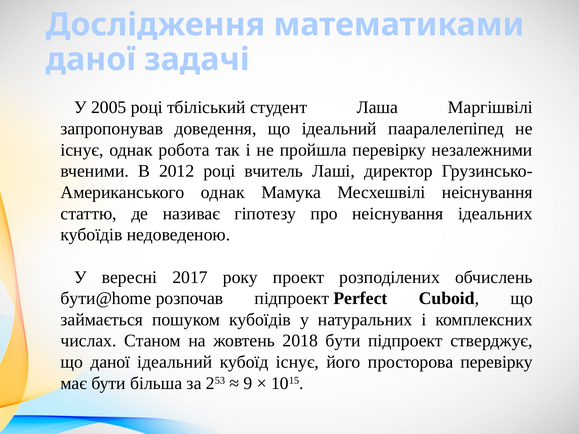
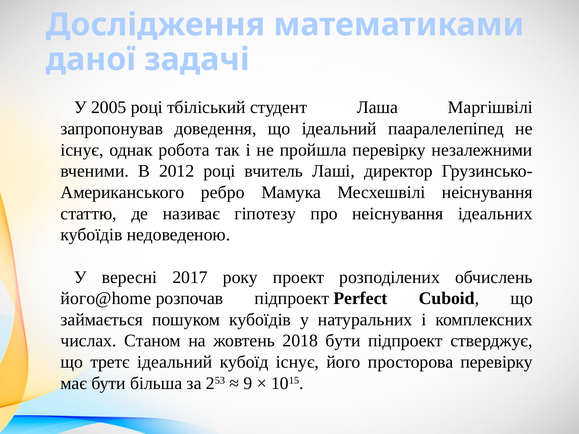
однак: однак -> ребро (223, 192)
бути@home: бути@home -> його@home (106, 299)
що даної: даної -> третє (110, 362)
